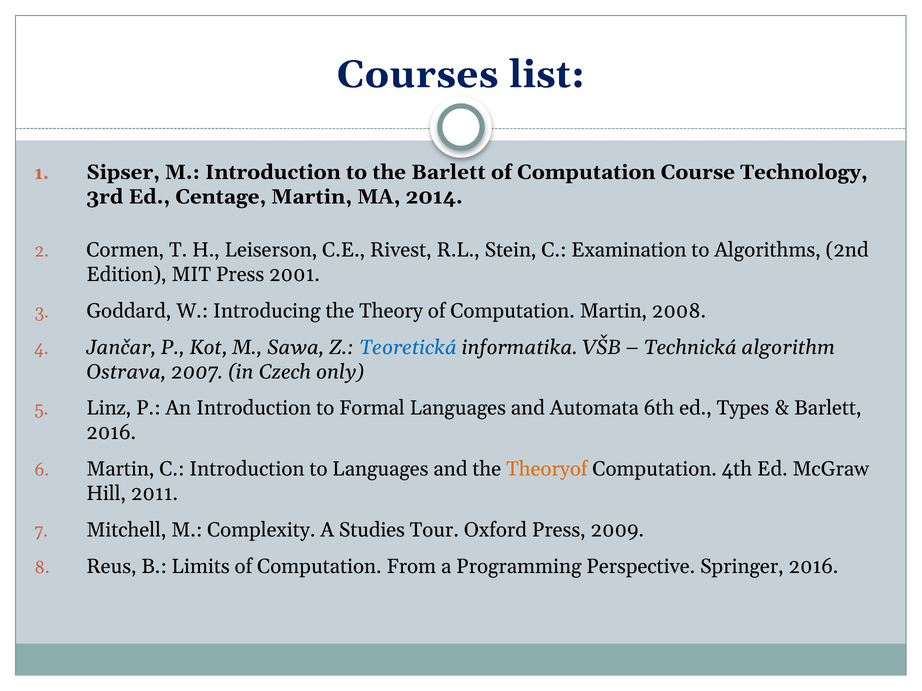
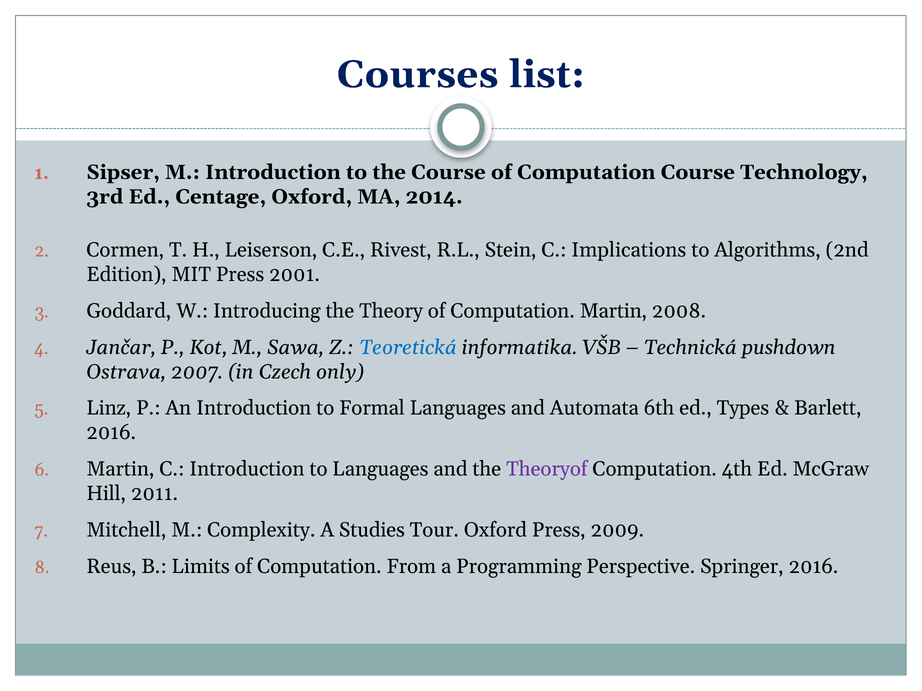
the Barlett: Barlett -> Course (448, 172)
Centage Martin: Martin -> Oxford (312, 197)
Examination: Examination -> Implications (629, 250)
algorithm: algorithm -> pushdown (789, 348)
Theoryof colour: orange -> purple (547, 469)
